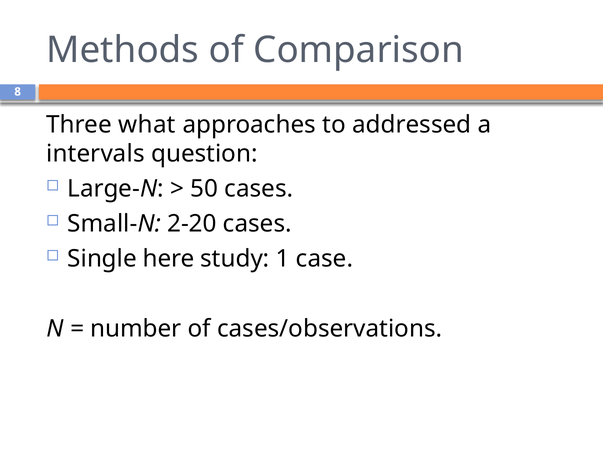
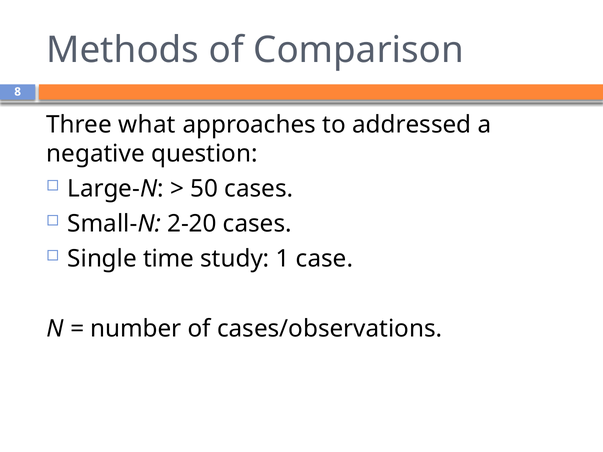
intervals: intervals -> negative (96, 154)
here: here -> time (169, 259)
